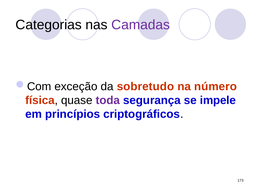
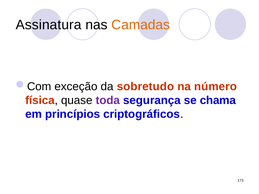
Categorias: Categorias -> Assinatura (49, 25)
Camadas colour: purple -> orange (141, 25)
impele: impele -> chama (218, 100)
